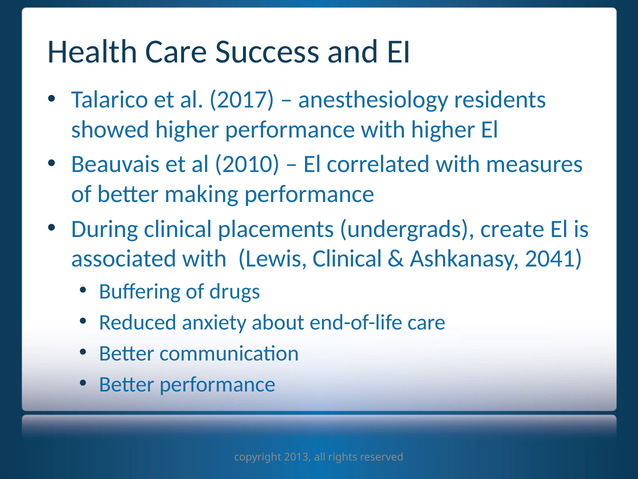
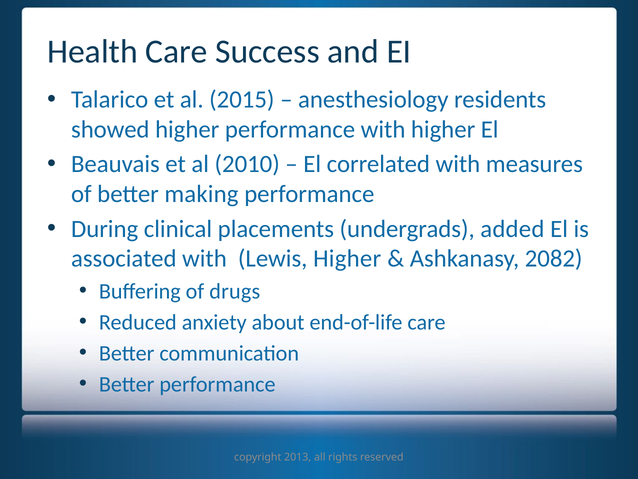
2017: 2017 -> 2015 (242, 100)
create: create -> added (512, 229)
Lewis Clinical: Clinical -> Higher (347, 258)
2041: 2041 -> 2082 (554, 258)
